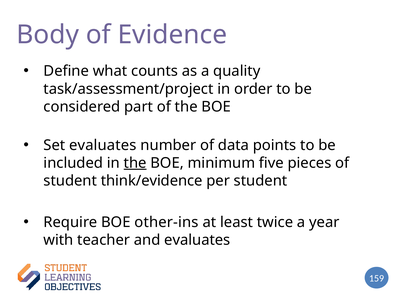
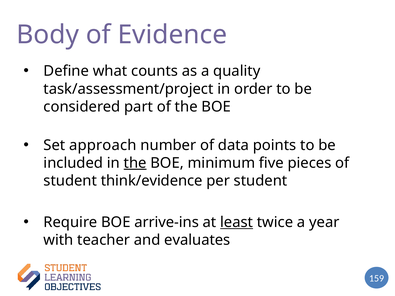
Set evaluates: evaluates -> approach (103, 145)
other-ins: other-ins -> arrive-ins (167, 222)
least underline: none -> present (237, 222)
